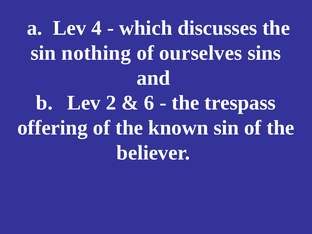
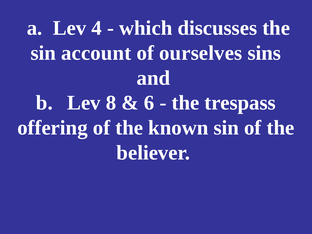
nothing: nothing -> account (96, 53)
2: 2 -> 8 (111, 103)
